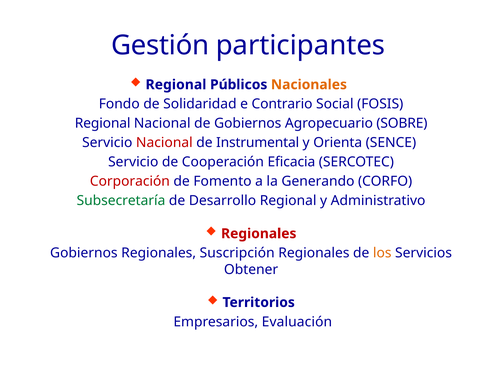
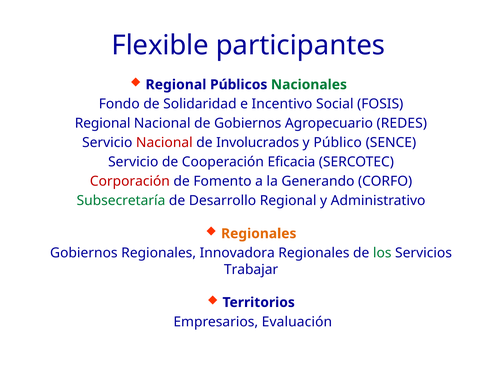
Gestión: Gestión -> Flexible (160, 45)
Nacionales colour: orange -> green (309, 85)
Contrario: Contrario -> Incentivo (282, 104)
SOBRE: SOBRE -> REDES (402, 123)
Instrumental: Instrumental -> Involucrados (258, 143)
Orienta: Orienta -> Público (338, 143)
Regionales colour: red -> orange (259, 233)
Suscripción: Suscripción -> Innovadora (237, 253)
los colour: orange -> green (382, 253)
Obtener: Obtener -> Trabajar (251, 269)
